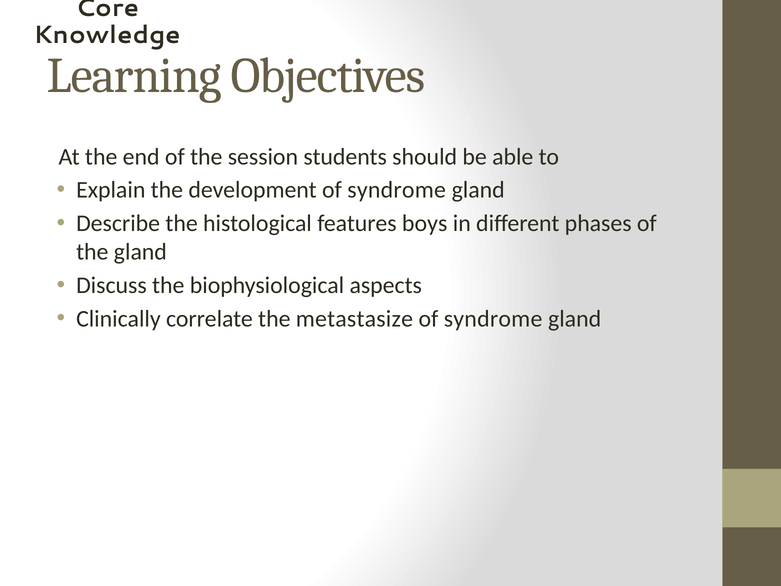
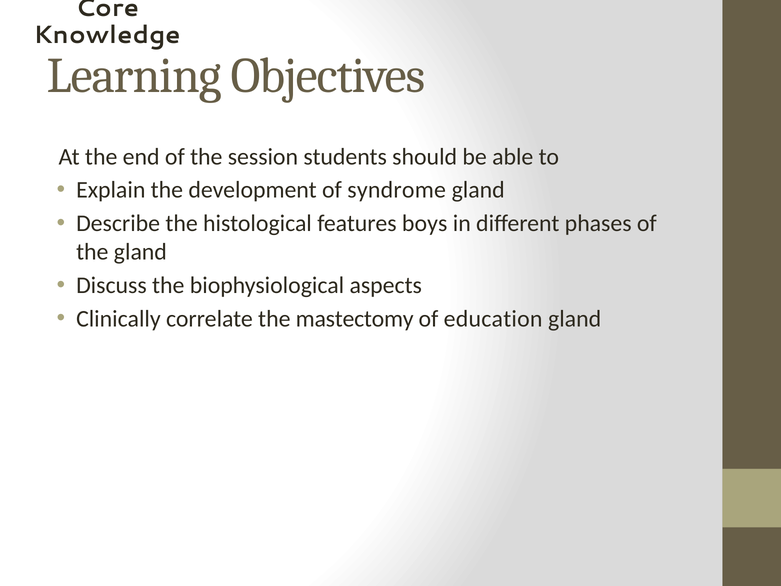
metastasize: metastasize -> mastectomy (355, 319)
syndrome: syndrome -> education (493, 319)
